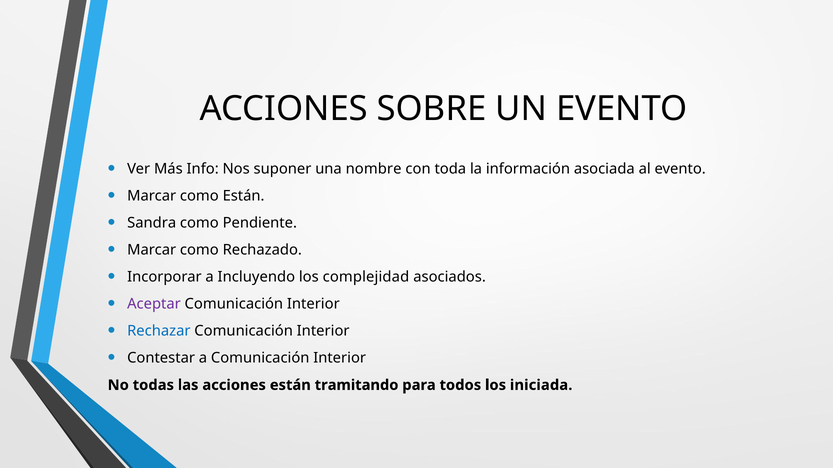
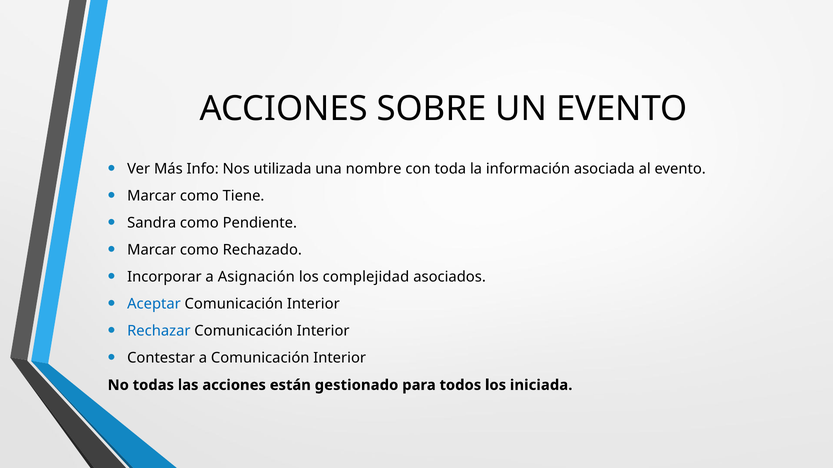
suponer: suponer -> utilizada (283, 169)
como Están: Están -> Tiene (244, 196)
Incluyendo: Incluyendo -> Asignación (256, 277)
Aceptar colour: purple -> blue (154, 304)
tramitando: tramitando -> gestionado (357, 385)
